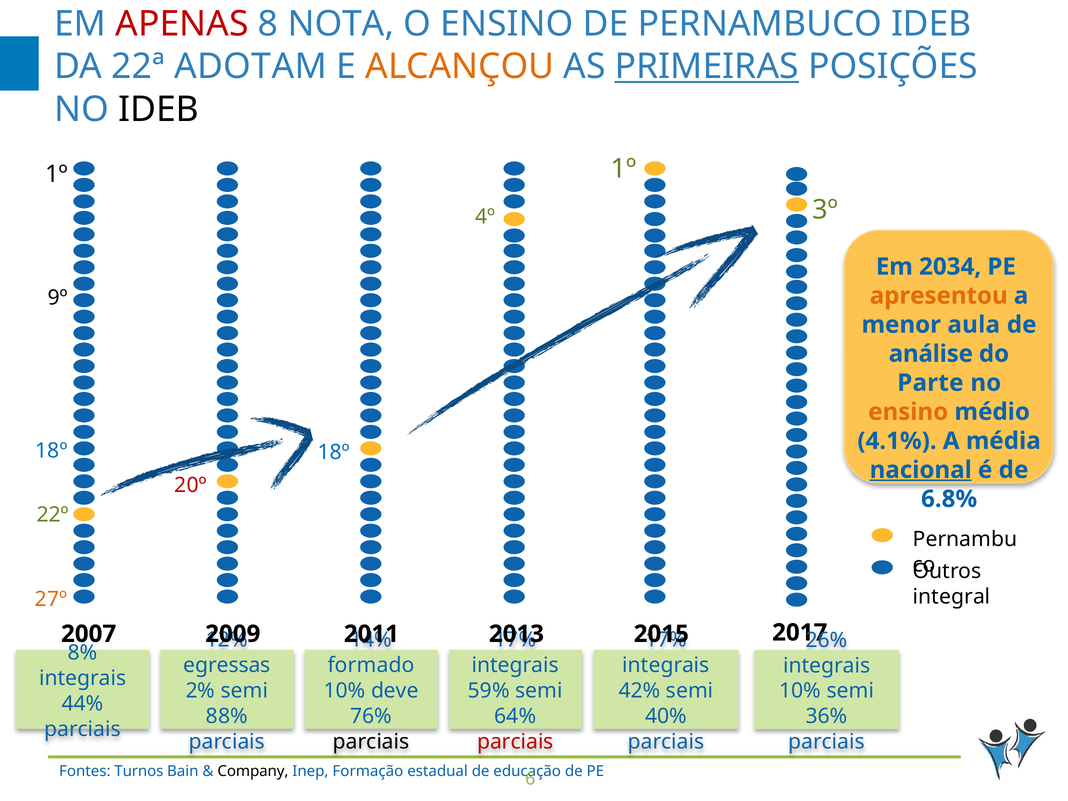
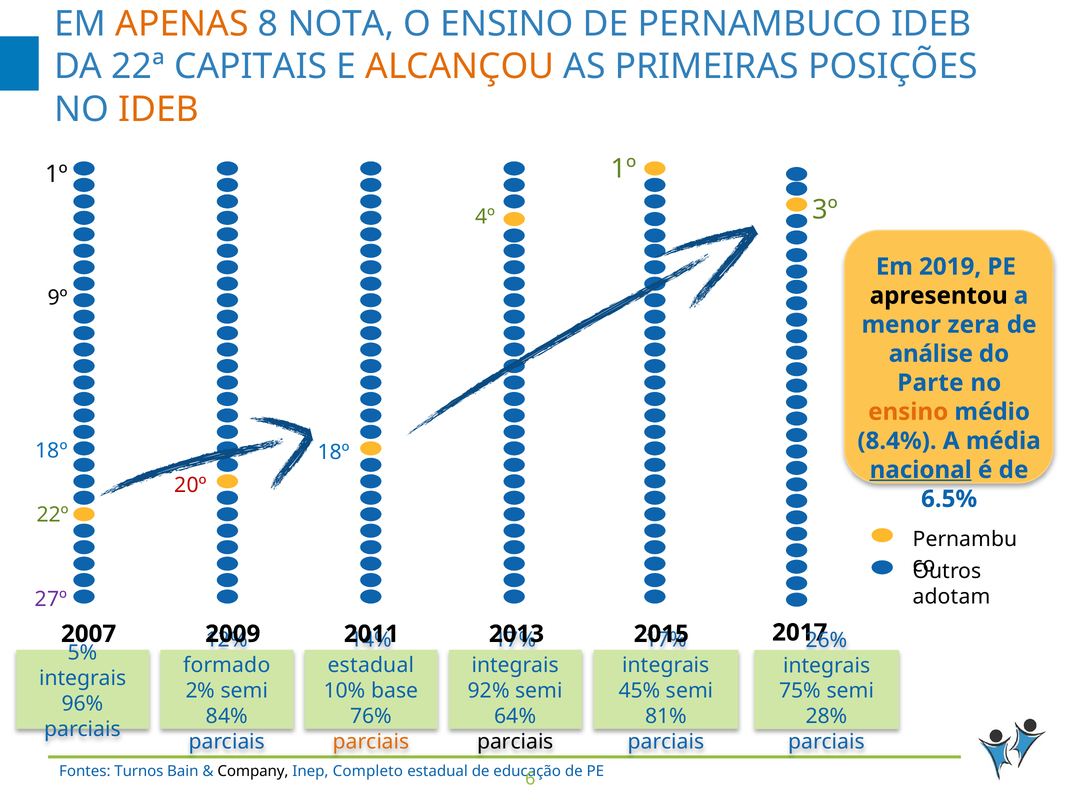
APENAS colour: red -> orange (182, 24)
ADOTAM: ADOTAM -> CAPITAIS (251, 67)
PRIMEIRAS underline: present -> none (707, 67)
IDEB colour: black -> orange (159, 109)
2034: 2034 -> 2019 (950, 267)
apresentou colour: orange -> black (939, 296)
aula: aula -> zera (974, 325)
4.1%: 4.1% -> 8.4% (897, 441)
6.8%: 6.8% -> 6.5% (949, 499)
integral: integral -> adotam (952, 597)
27º colour: orange -> purple (51, 599)
8%: 8% -> 5% (83, 653)
egressas: egressas -> formado (227, 665)
formado: formado -> estadual (371, 665)
deve: deve -> base (395, 691)
59%: 59% -> 92% (489, 691)
42%: 42% -> 45% (639, 691)
10%: 10% -> 75% (800, 691)
44%: 44% -> 96% (83, 704)
88%: 88% -> 84% (227, 716)
40%: 40% -> 81% (666, 716)
36%: 36% -> 28% (827, 716)
parciais colour: black -> orange (371, 742)
parciais colour: red -> black (515, 742)
Formação: Formação -> Completo (368, 772)
